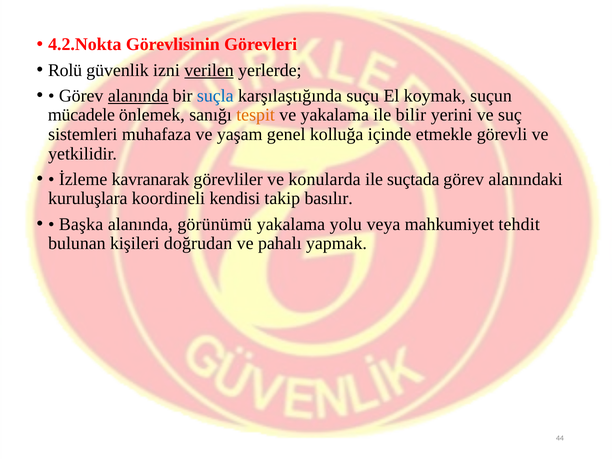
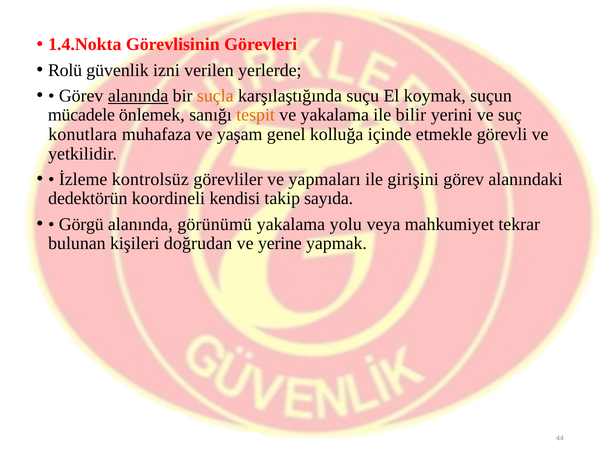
4.2.Nokta: 4.2.Nokta -> 1.4.Nokta (85, 44)
verilen underline: present -> none (209, 70)
suçla colour: blue -> orange (215, 96)
sistemleri: sistemleri -> konutlara (83, 134)
kavranarak: kavranarak -> kontrolsüz (150, 179)
konularda: konularda -> yapmaları (325, 179)
suçtada: suçtada -> girişini (413, 179)
kuruluşlara: kuruluşlara -> dedektörün (88, 199)
basılır: basılır -> sayıda (329, 199)
Başka: Başka -> Görgü (81, 224)
tehdit: tehdit -> tekrar (519, 224)
pahalı: pahalı -> yerine (280, 244)
